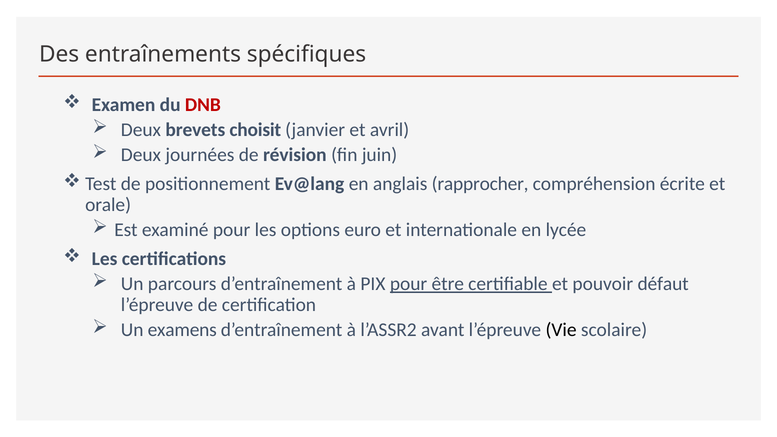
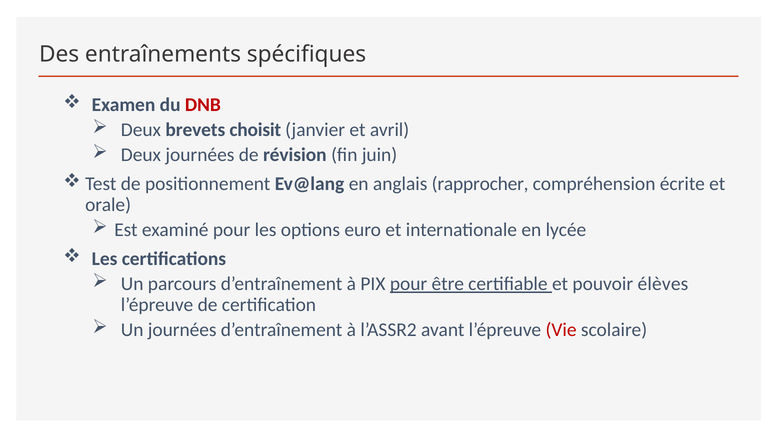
défaut: défaut -> élèves (663, 284)
Un examens: examens -> journées (182, 330)
Vie colour: black -> red (561, 330)
